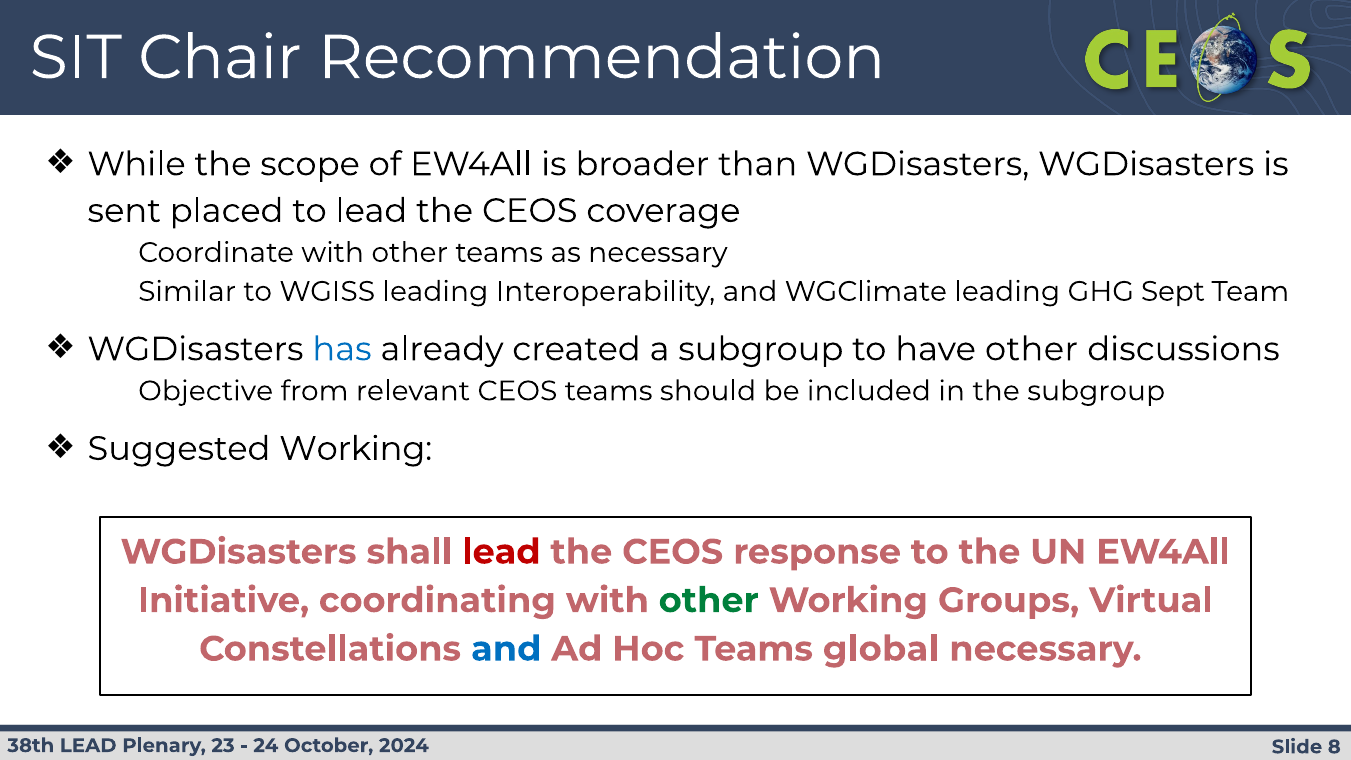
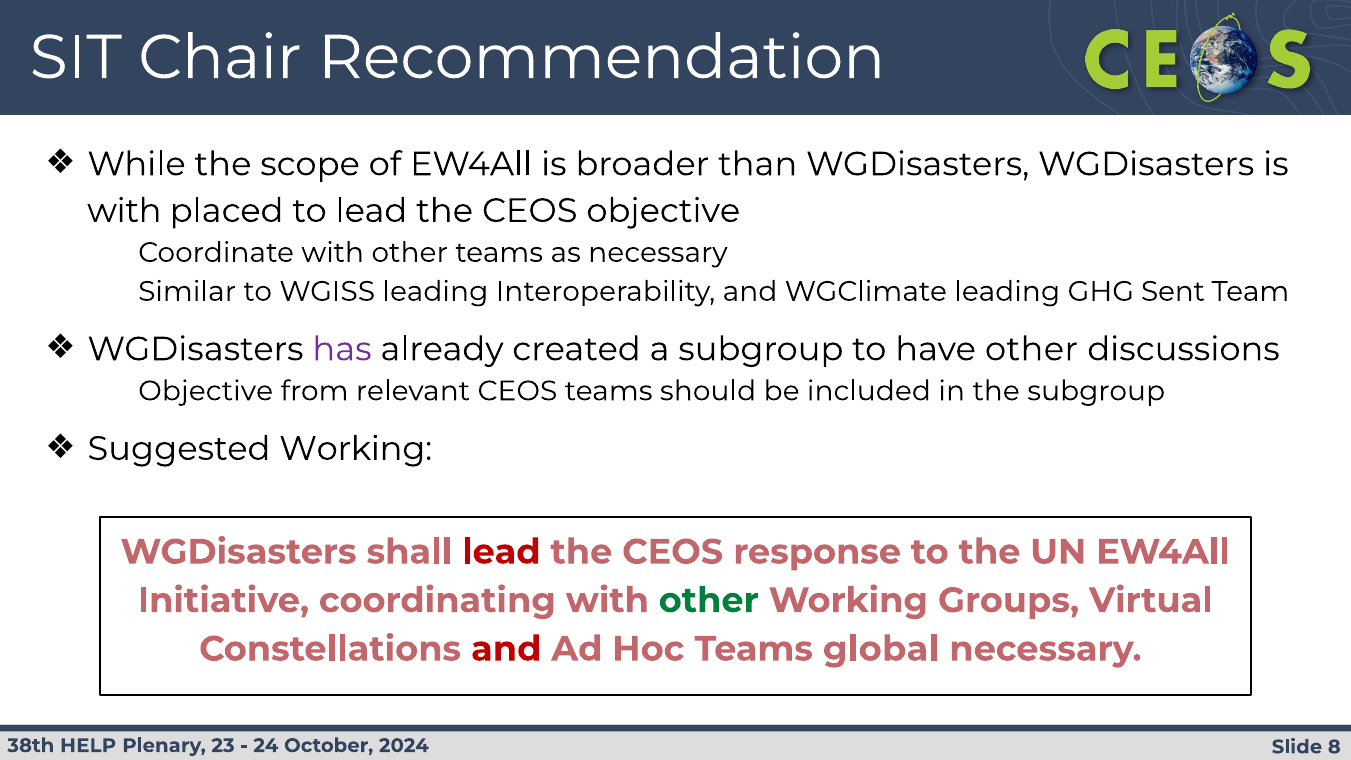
sent: sent -> with (124, 211)
CEOS coverage: coverage -> objective (663, 211)
Sept: Sept -> Sent (1173, 291)
has colour: blue -> purple (342, 349)
and colour: blue -> red (506, 649)
LEAD: LEAD -> HELP (88, 745)
